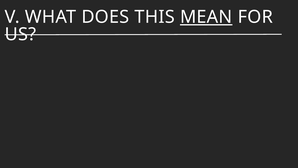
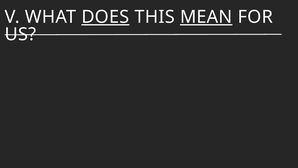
DOES underline: none -> present (105, 17)
